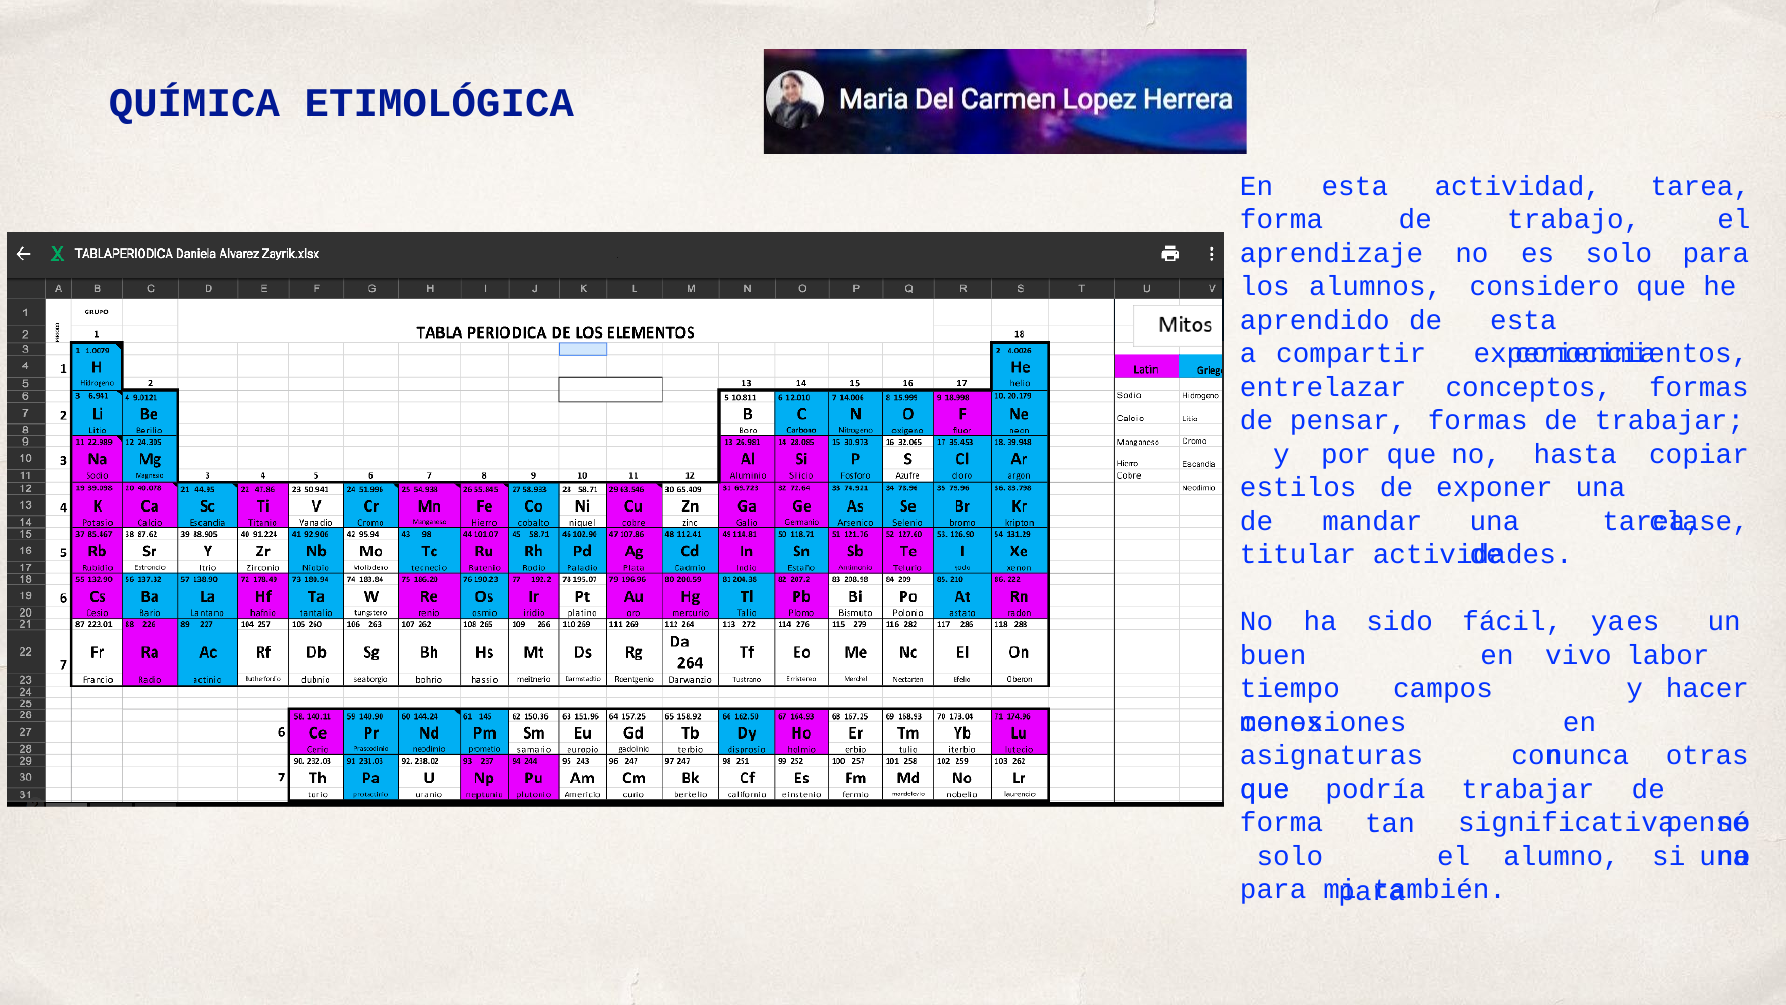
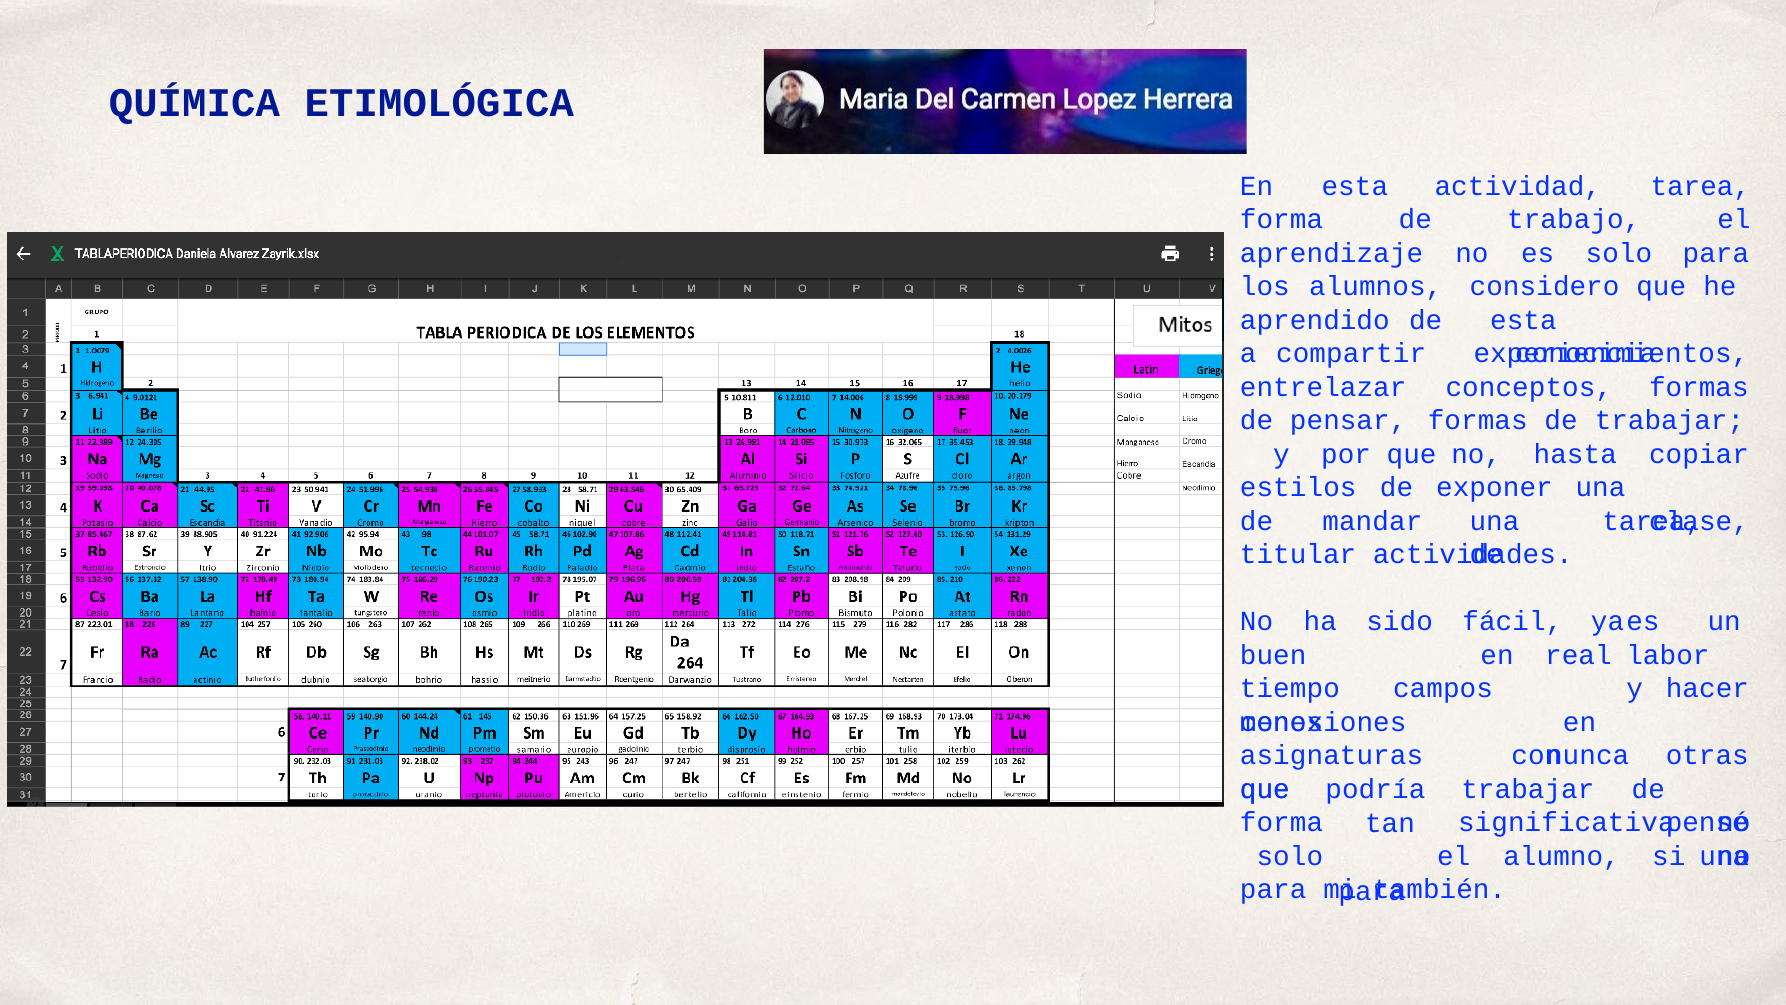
vivo: vivo -> real (1578, 655)
